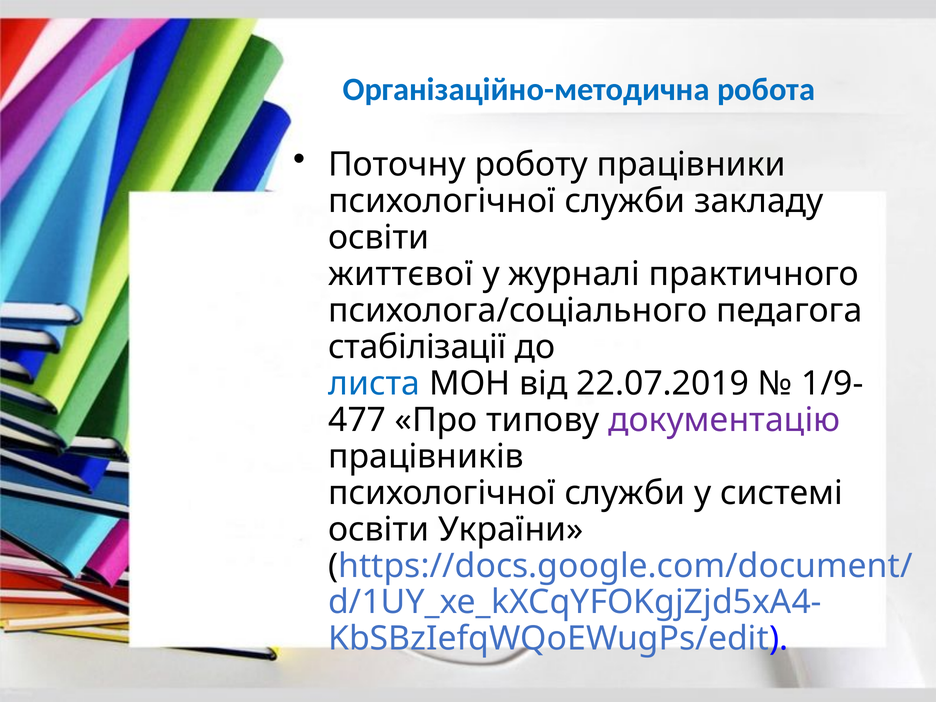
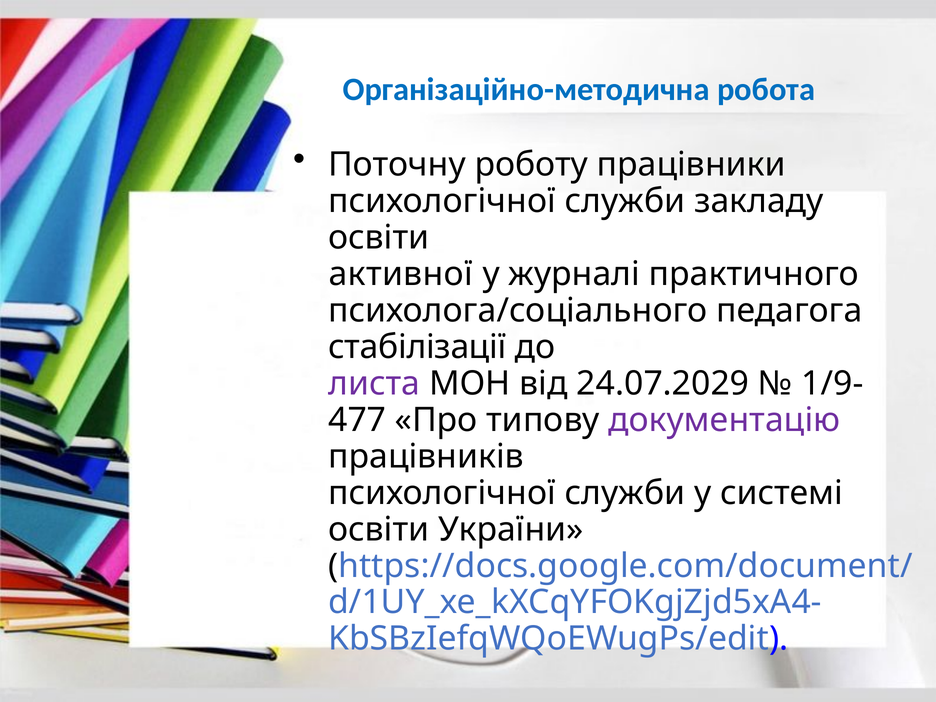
життєвої: життєвої -> активної (401, 274)
листа colour: blue -> purple (374, 383)
22.07.2019: 22.07.2019 -> 24.07.2029 (663, 383)
